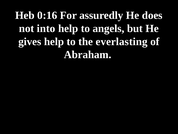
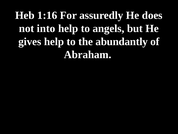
0:16: 0:16 -> 1:16 (47, 15)
everlasting: everlasting -> abundantly (122, 41)
